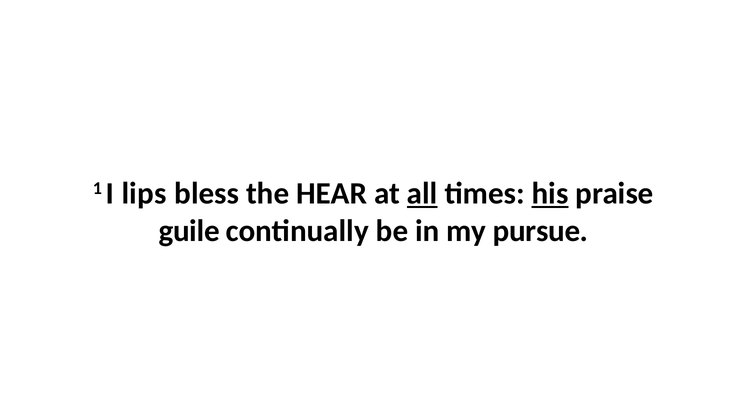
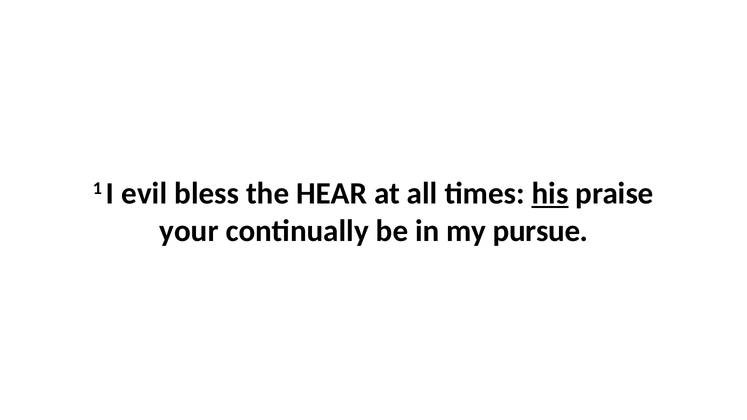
lips: lips -> evil (144, 194)
all underline: present -> none (422, 194)
guile: guile -> your (189, 231)
